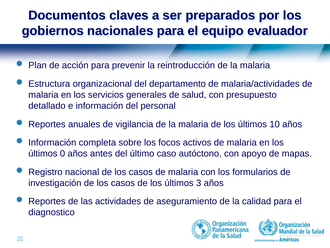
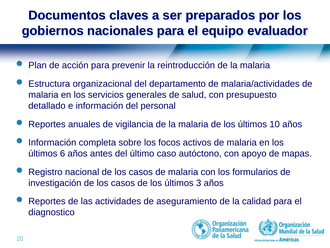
0: 0 -> 6 (63, 153)
